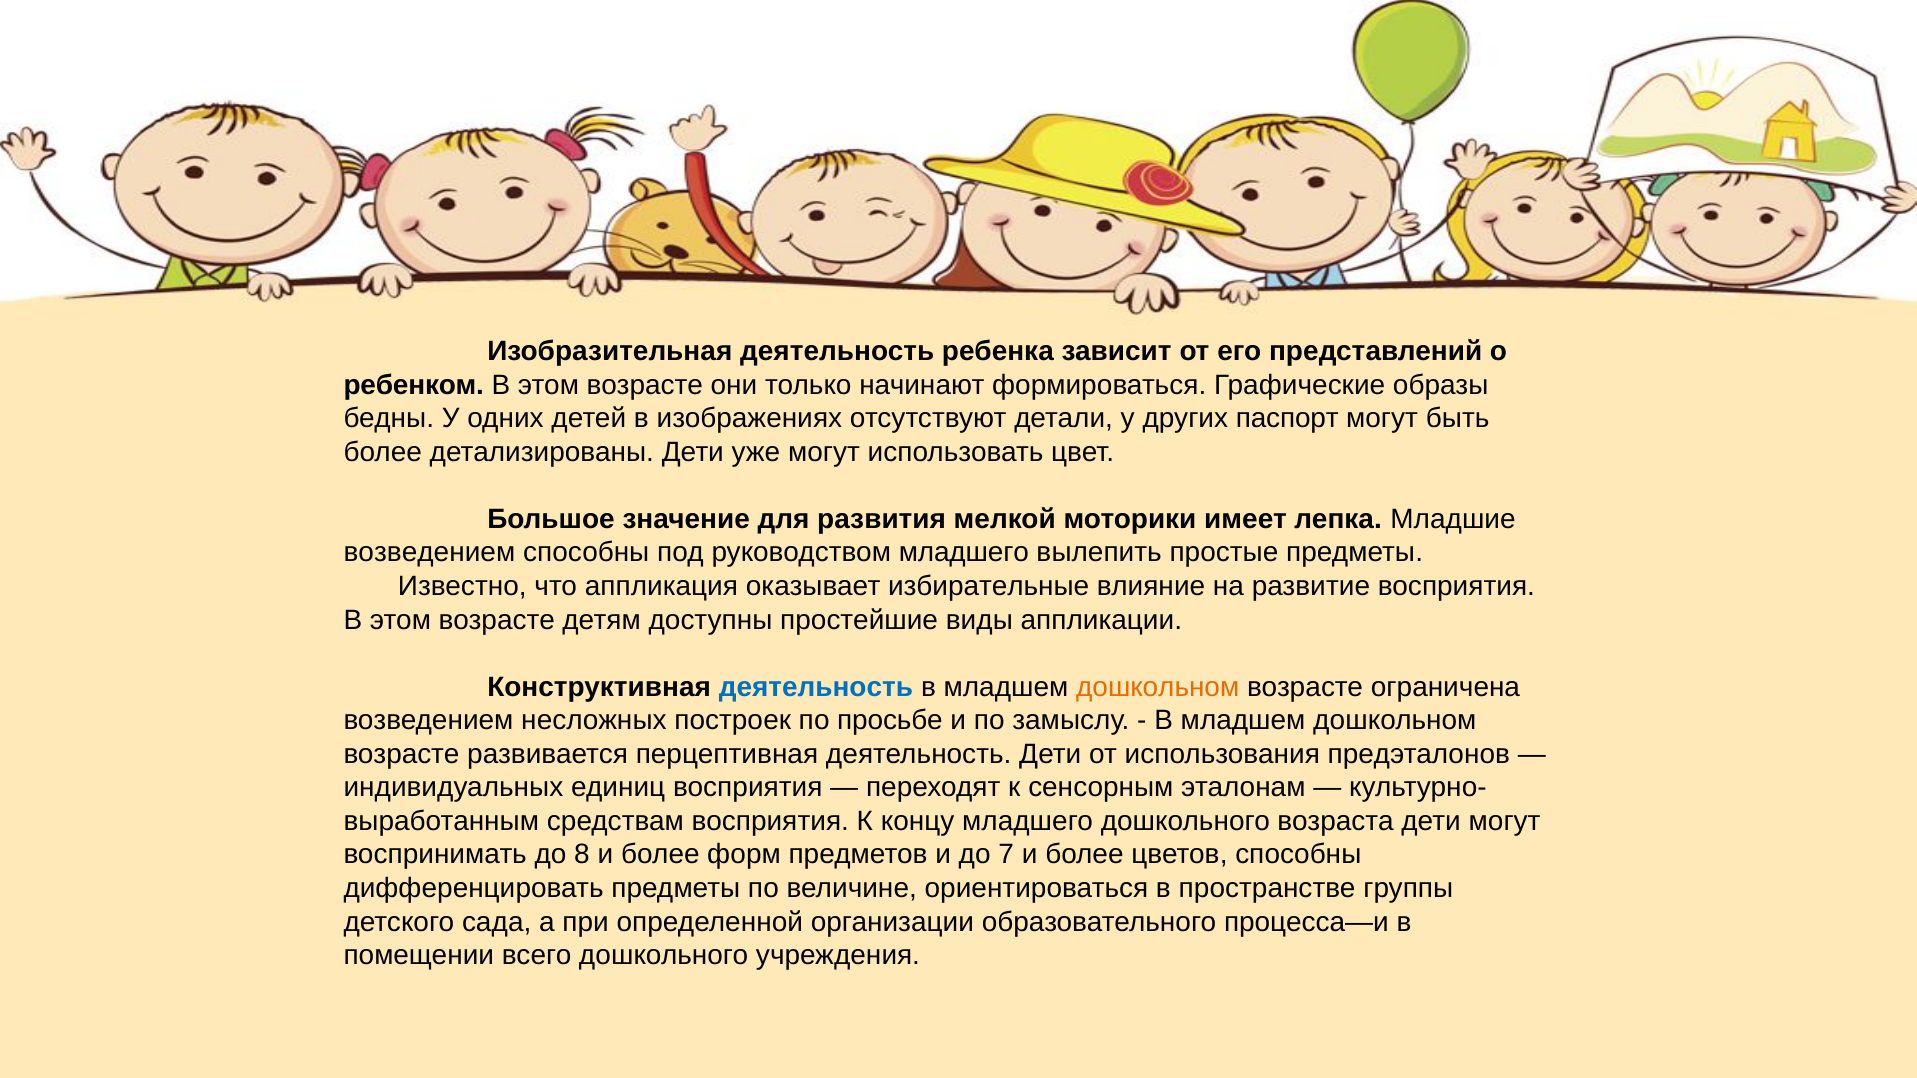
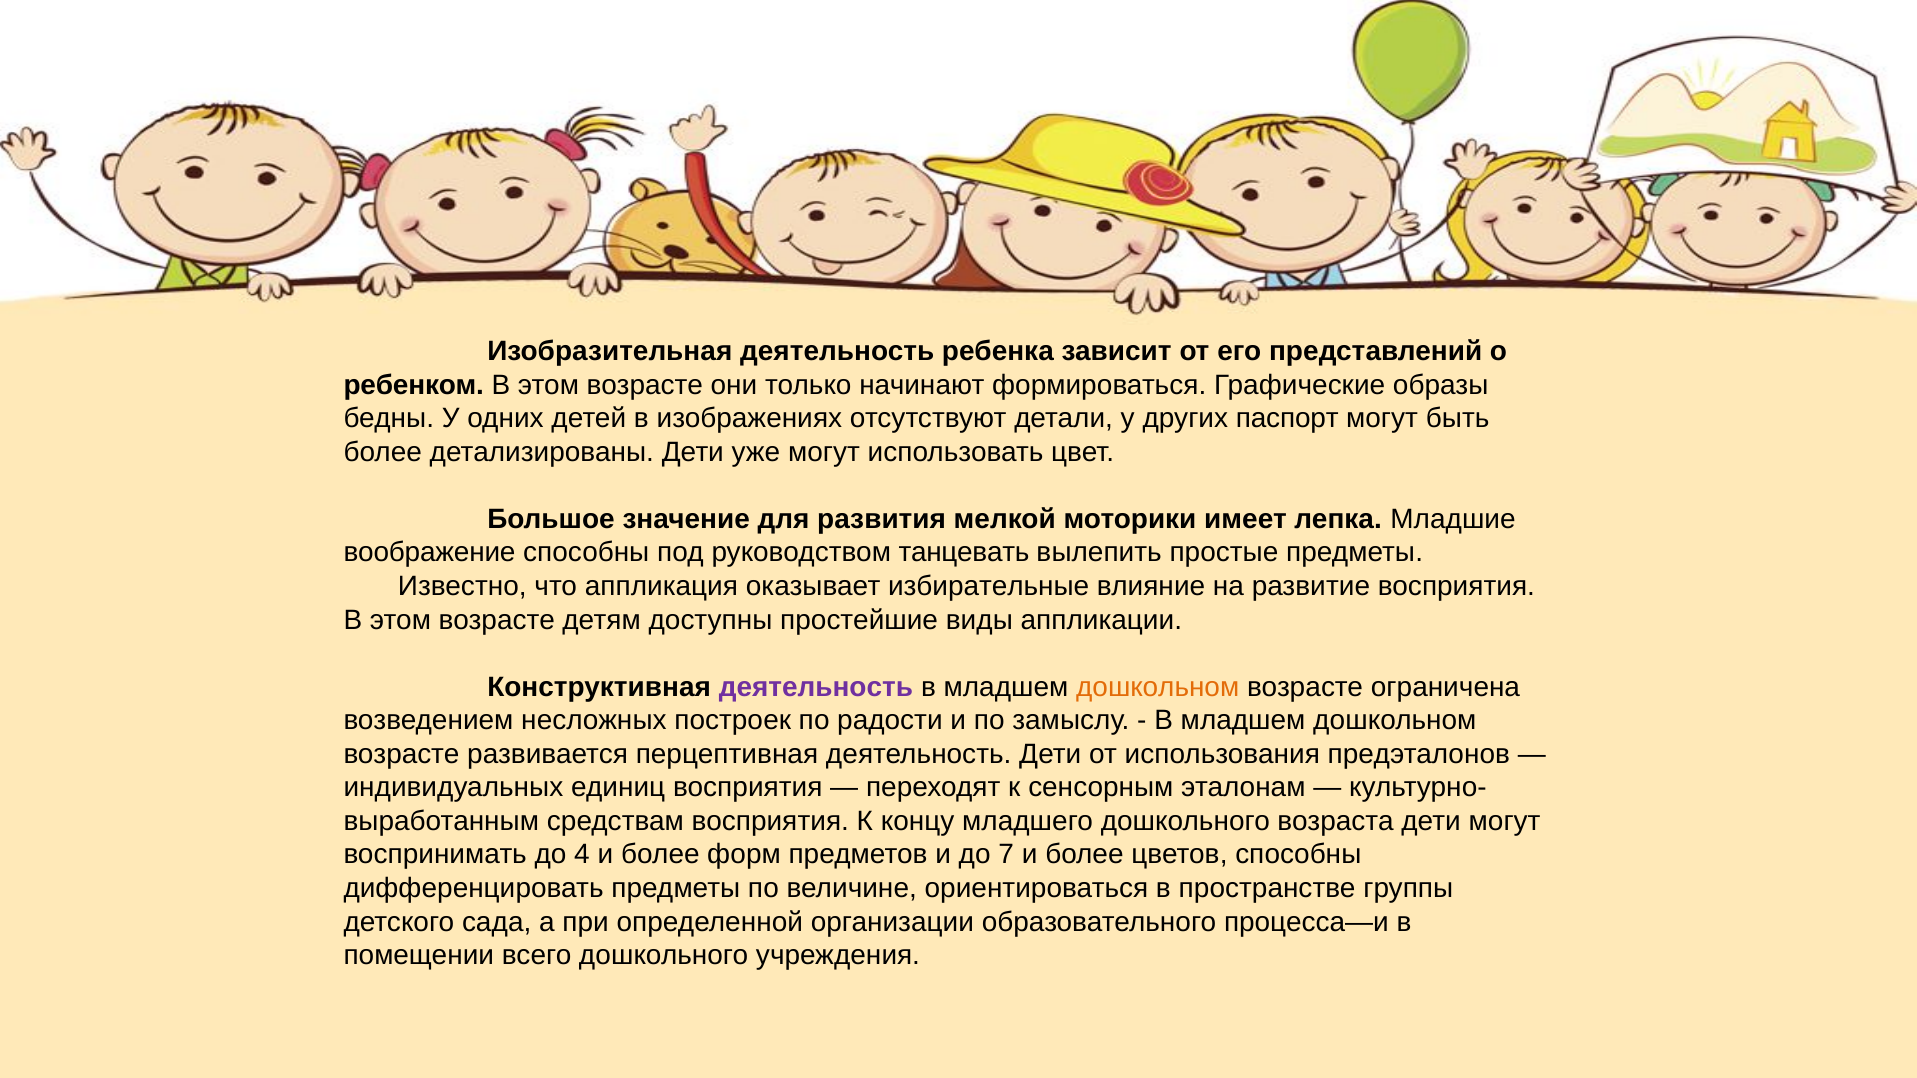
возведением: возведением -> воображение (430, 553)
руководством младшего: младшего -> танцевать (964, 553)
деятельность colour: blue -> purple (816, 687)
просьбе: просьбе -> радости (890, 721)
8: 8 -> 4 (582, 855)
